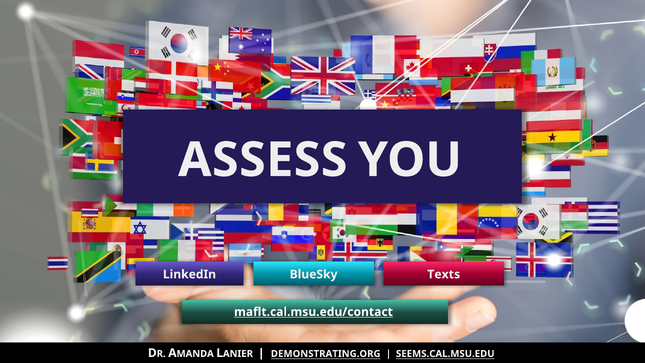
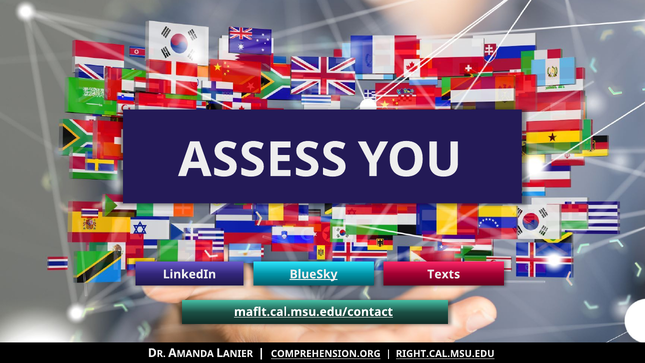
BlueSky underline: none -> present (314, 274)
DEMONSTRATING.ORG: DEMONSTRATING.ORG -> COMPREHENSION.ORG (326, 354)
SEEMS.CAL.MSU.EDU: SEEMS.CAL.MSU.EDU -> RIGHT.CAL.MSU.EDU (445, 354)
